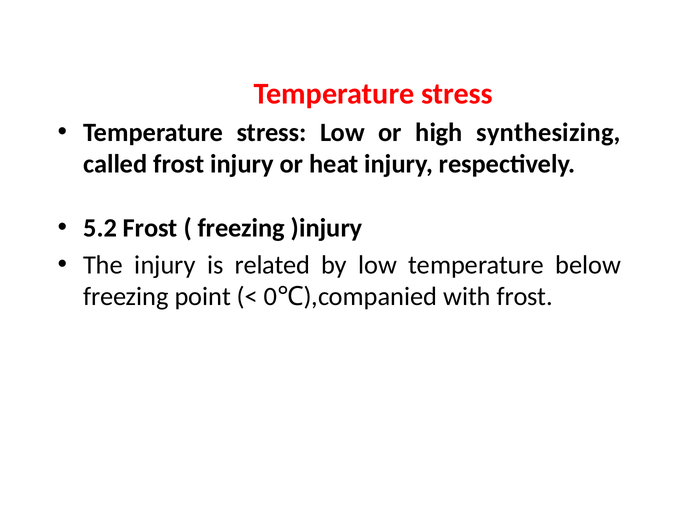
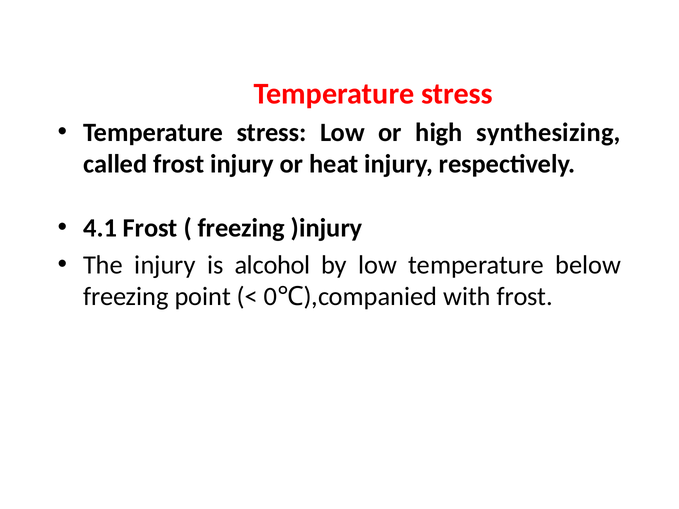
5.2: 5.2 -> 4.1 (100, 228)
related: related -> alcohol (273, 265)
